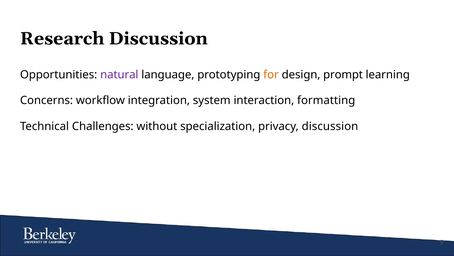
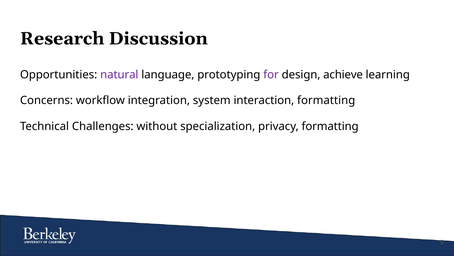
for colour: orange -> purple (271, 75)
prompt: prompt -> achieve (343, 75)
privacy discussion: discussion -> formatting (330, 126)
